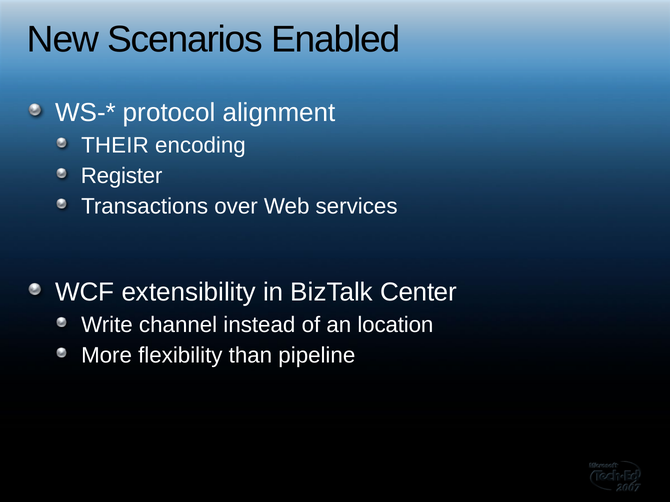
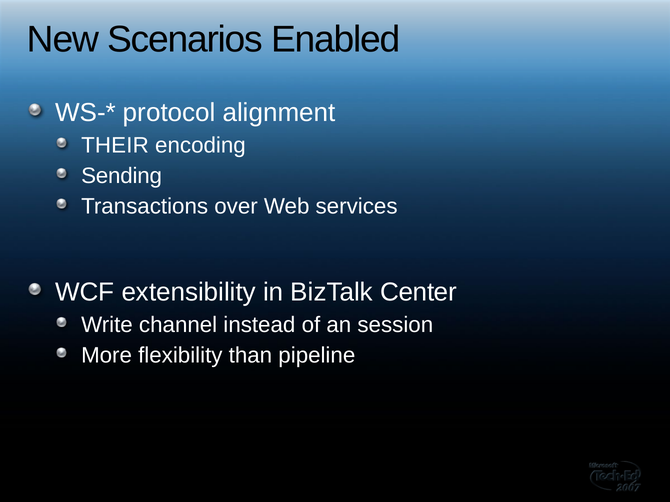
Register: Register -> Sending (122, 176)
location: location -> session (395, 325)
